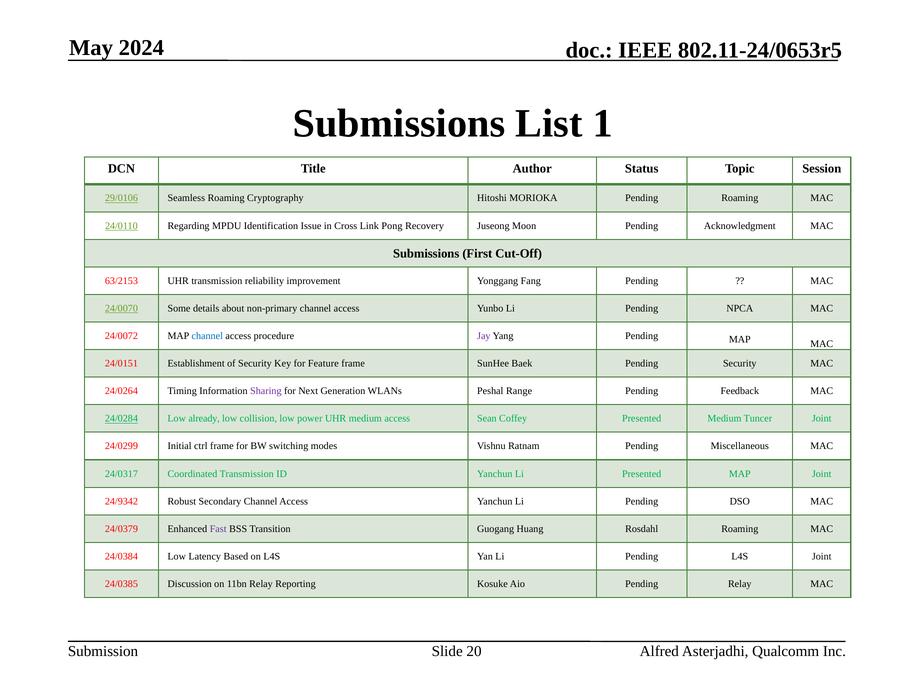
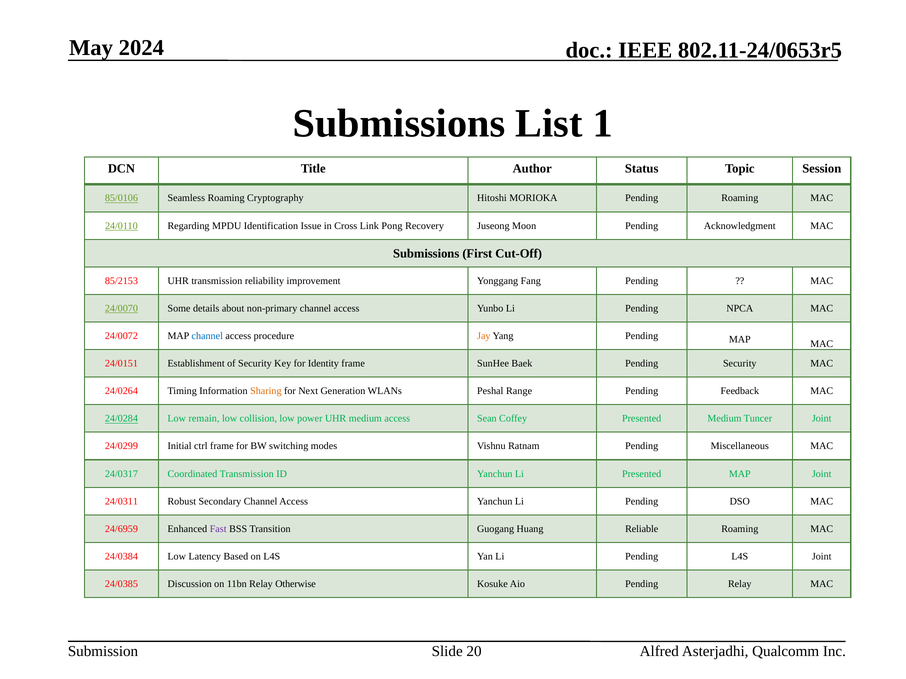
29/0106: 29/0106 -> 85/0106 (121, 198)
63/2153: 63/2153 -> 85/2153 (121, 281)
Jay colour: purple -> orange (484, 336)
Feature: Feature -> Identity (323, 364)
Sharing colour: purple -> orange (266, 391)
already: already -> remain (204, 419)
24/9342: 24/9342 -> 24/0311 (121, 502)
24/0379: 24/0379 -> 24/6959 (121, 529)
Rosdahl: Rosdahl -> Reliable (642, 529)
Reporting: Reporting -> Otherwise (296, 584)
